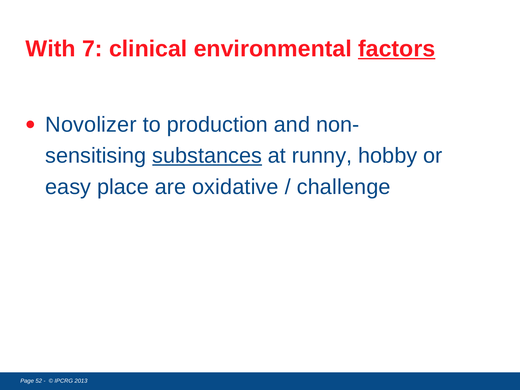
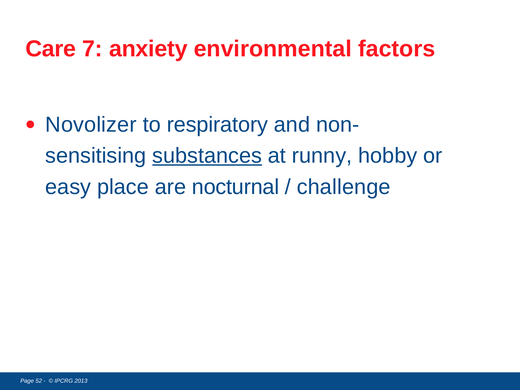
With: With -> Care (51, 49)
clinical: clinical -> anxiety (148, 49)
factors underline: present -> none (397, 49)
production: production -> respiratory (217, 125)
oxidative: oxidative -> nocturnal (236, 187)
